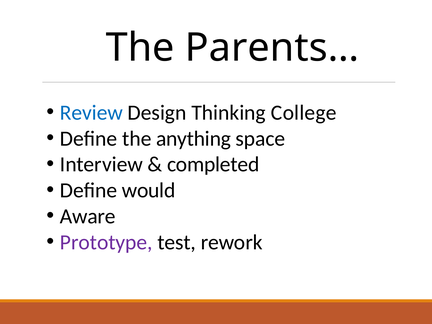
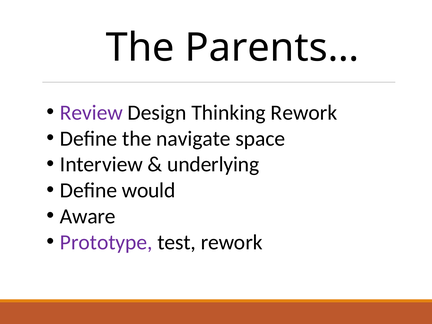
Review colour: blue -> purple (91, 113)
Thinking College: College -> Rework (304, 113)
anything: anything -> navigate (193, 139)
completed: completed -> underlying (213, 164)
